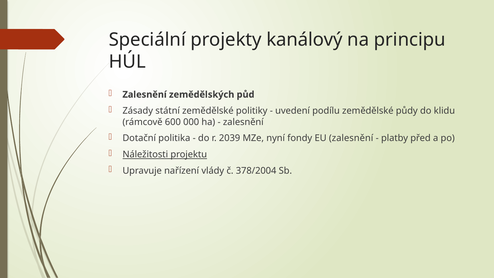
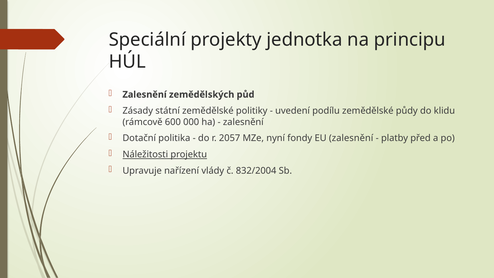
kanálový: kanálový -> jednotka (305, 40)
2039: 2039 -> 2057 (230, 138)
378/2004: 378/2004 -> 832/2004 (256, 171)
